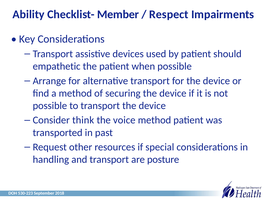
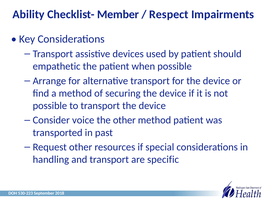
think: think -> voice (83, 120)
the voice: voice -> other (124, 120)
posture: posture -> specific (163, 160)
